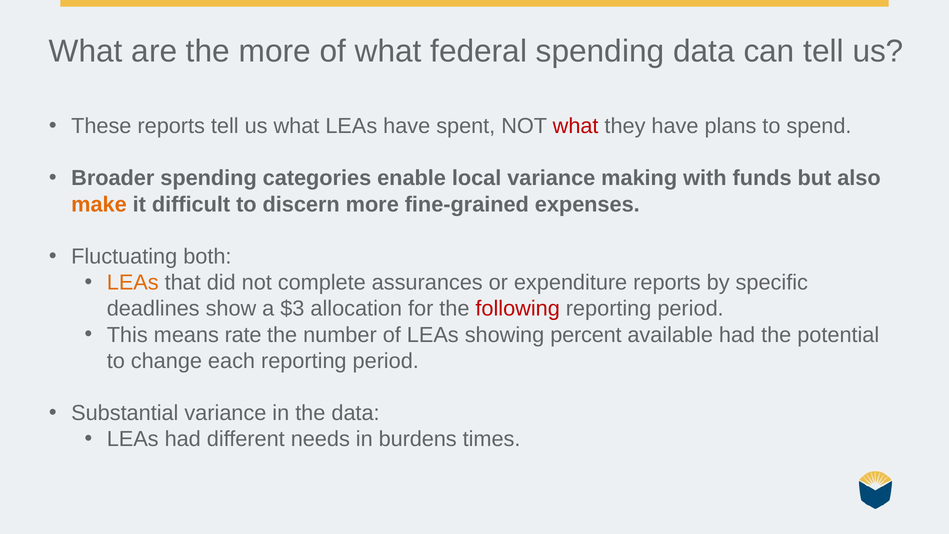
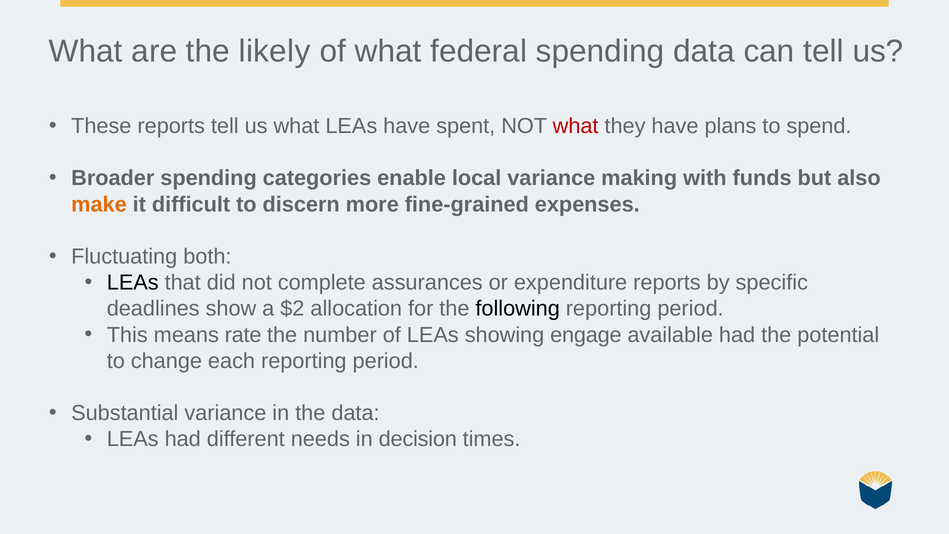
the more: more -> likely (275, 51)
LEAs colour: orange -> black (133, 283)
$3: $3 -> $2 (292, 309)
following colour: red -> black (518, 309)
percent: percent -> engage (586, 335)
burdens: burdens -> decision (418, 439)
